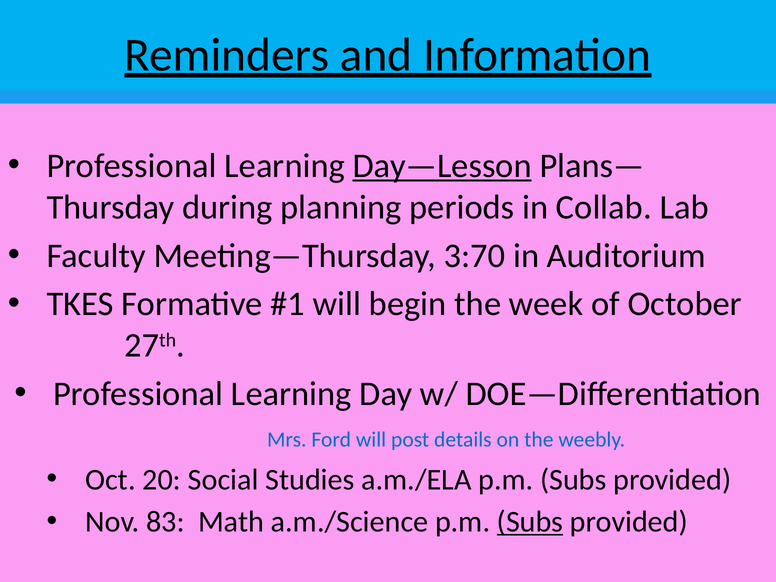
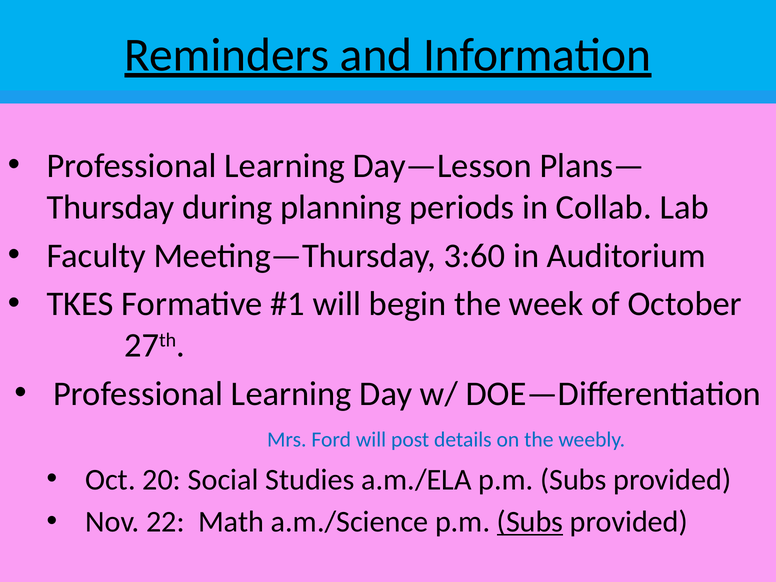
Day—Lesson underline: present -> none (442, 166)
3:70: 3:70 -> 3:60 (474, 256)
83: 83 -> 22 (165, 522)
